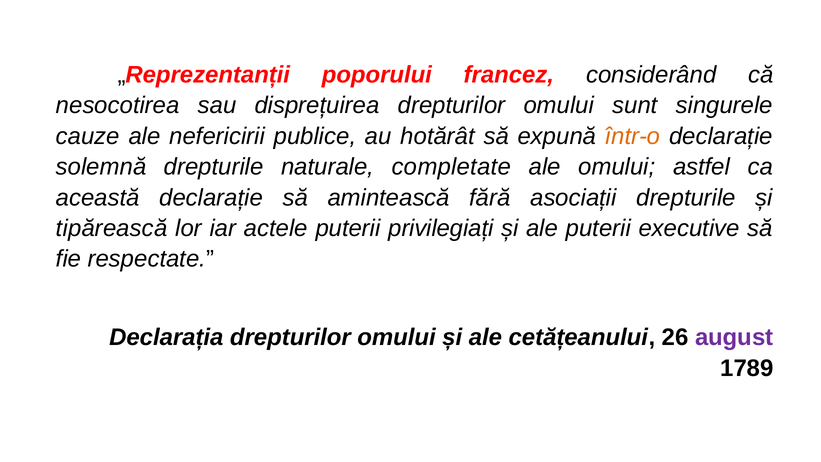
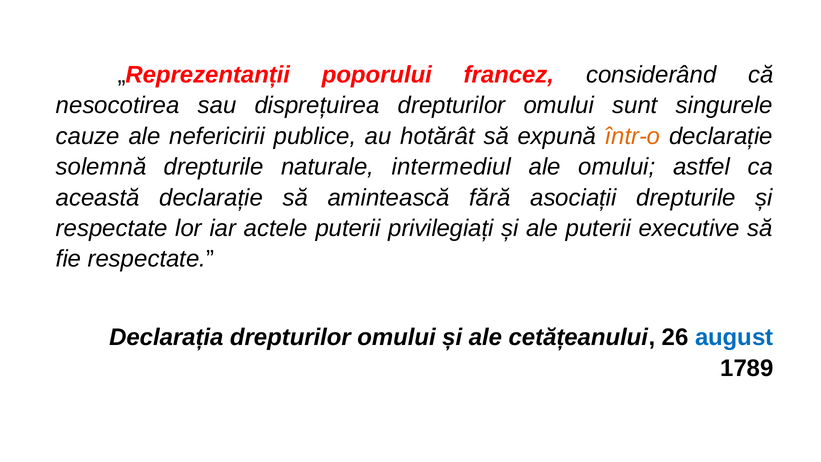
completate: completate -> intermediul (451, 167)
tipărească: tipărească -> respectate (112, 228)
august colour: purple -> blue (734, 337)
